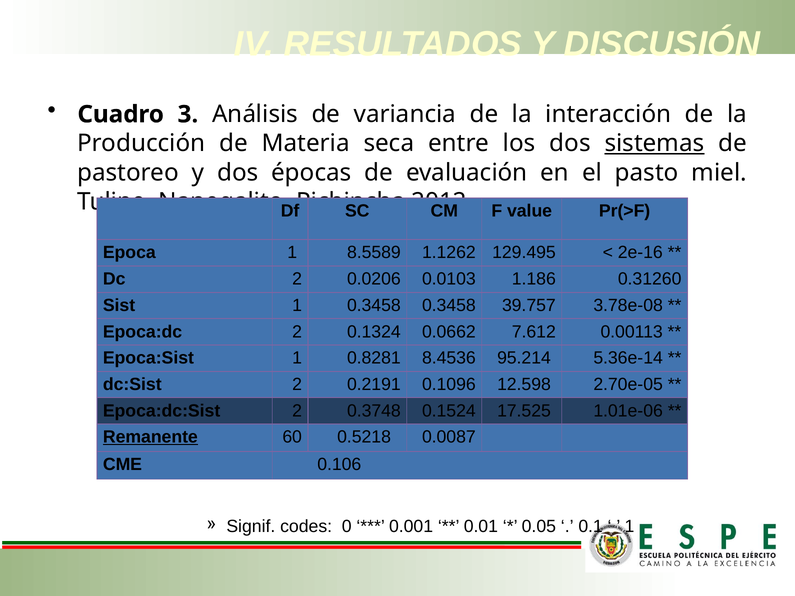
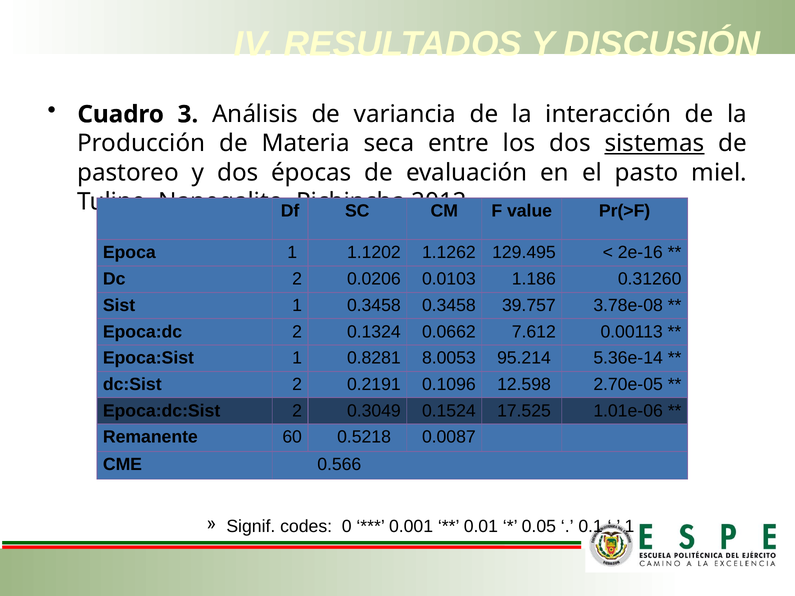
8.5589: 8.5589 -> 1.1202 (374, 253)
8.4536: 8.4536 -> 8.0053 (449, 358)
0.3748: 0.3748 -> 0.3049 (374, 411)
Remanente underline: present -> none (150, 437)
0.106: 0.106 -> 0.566 (339, 465)
